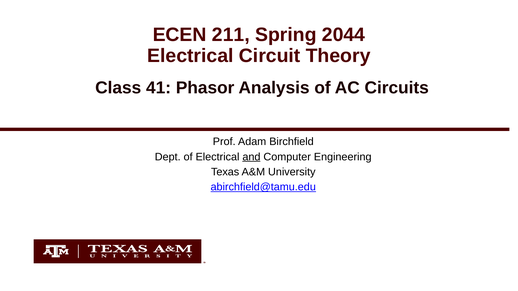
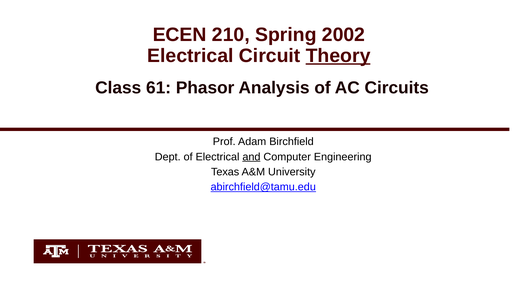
211: 211 -> 210 (231, 35)
2044: 2044 -> 2002 (344, 35)
Theory underline: none -> present (338, 56)
41: 41 -> 61 (159, 88)
